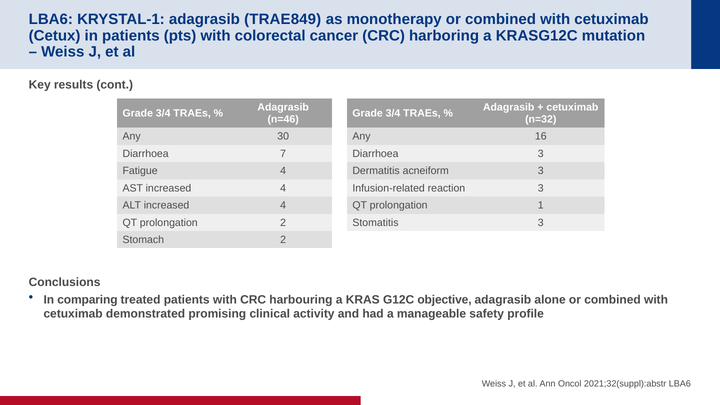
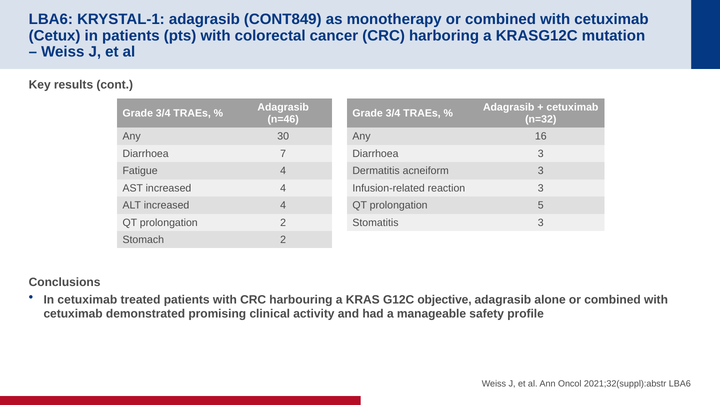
TRAE849: TRAE849 -> CONT849 (283, 20)
1: 1 -> 5 (541, 205)
In comparing: comparing -> cetuximab (87, 300)
